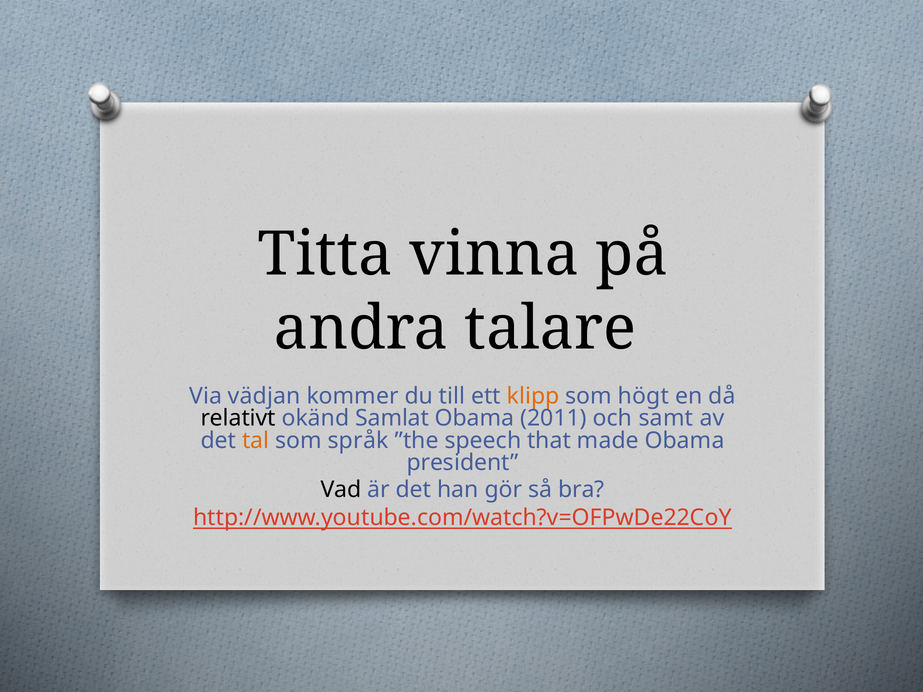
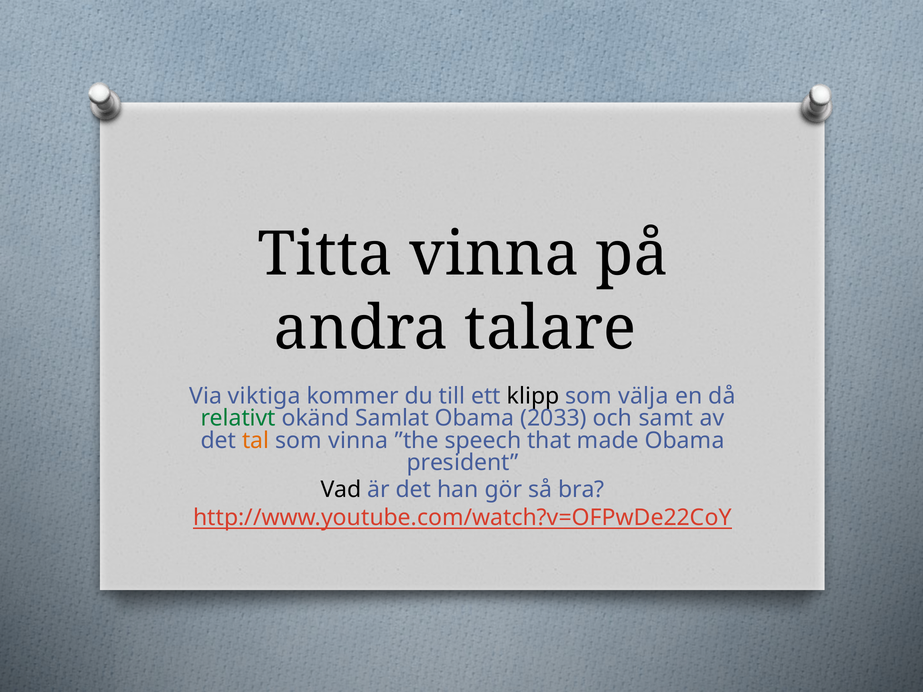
vädjan: vädjan -> viktiga (264, 396)
klipp colour: orange -> black (533, 396)
högt: högt -> välja (643, 396)
relativt colour: black -> green (238, 419)
2011: 2011 -> 2033 (554, 419)
som språk: språk -> vinna (358, 441)
